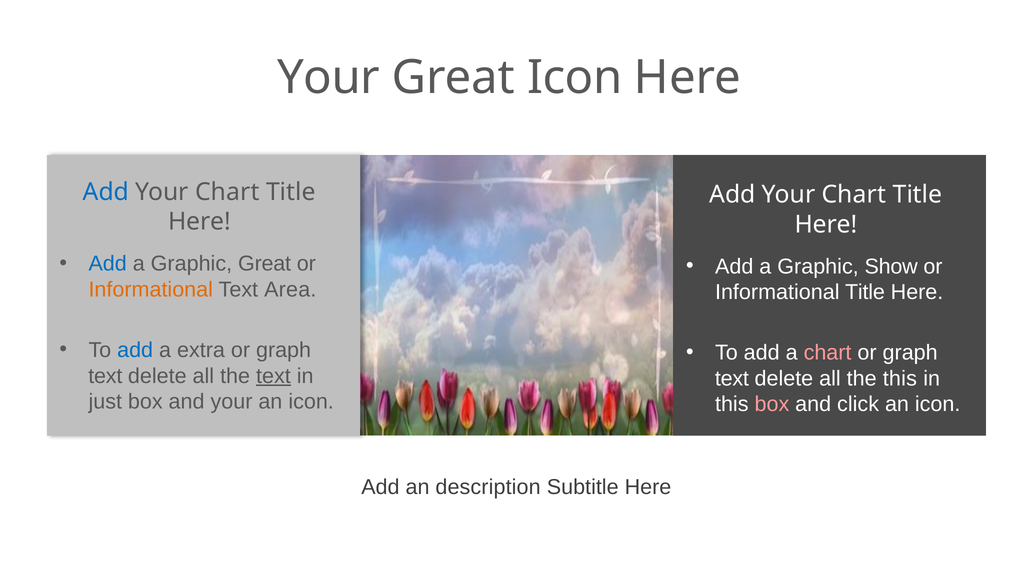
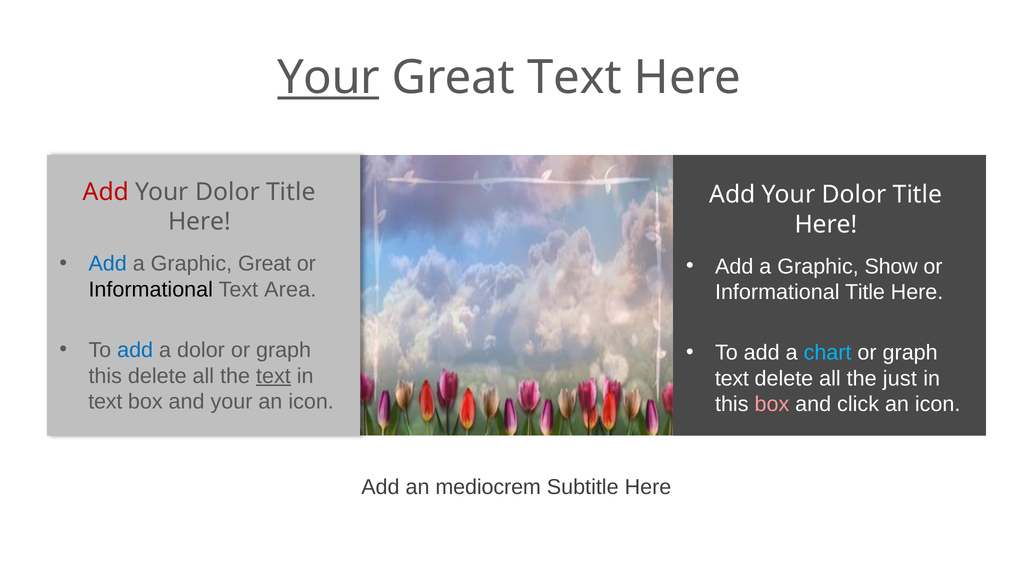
Your underline: none -> present (329, 78)
Great Icon: Icon -> Text (575, 78)
Add colour: blue -> red (106, 192)
Chart: Chart -> Dolor (227, 192)
Chart: Chart -> Dolor (854, 195)
Informational colour: orange -> black (151, 290)
a extra: extra -> dolor (201, 350)
chart colour: pink -> light blue (828, 353)
text: text -> this (105, 376)
the this: this -> just (900, 379)
just: just -> text (105, 402)
description: description -> mediocrem (488, 487)
